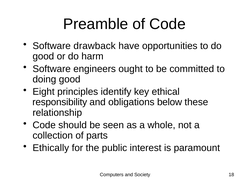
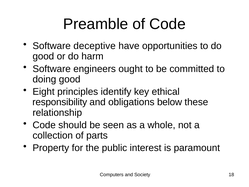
drawback: drawback -> deceptive (95, 46)
Ethically: Ethically -> Property (51, 148)
